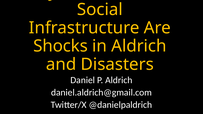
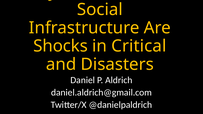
in Aldrich: Aldrich -> Critical (139, 46)
